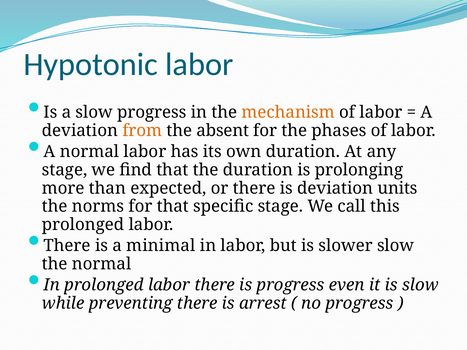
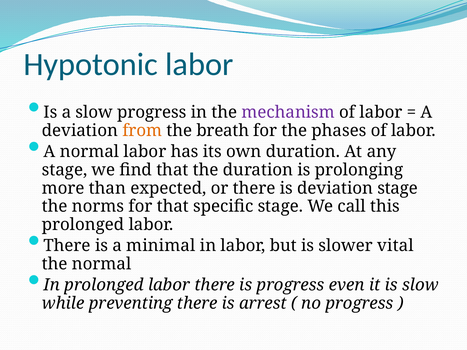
mechanism colour: orange -> purple (288, 112)
absent: absent -> breath (223, 131)
deviation units: units -> stage (398, 188)
slower slow: slow -> vital (395, 246)
